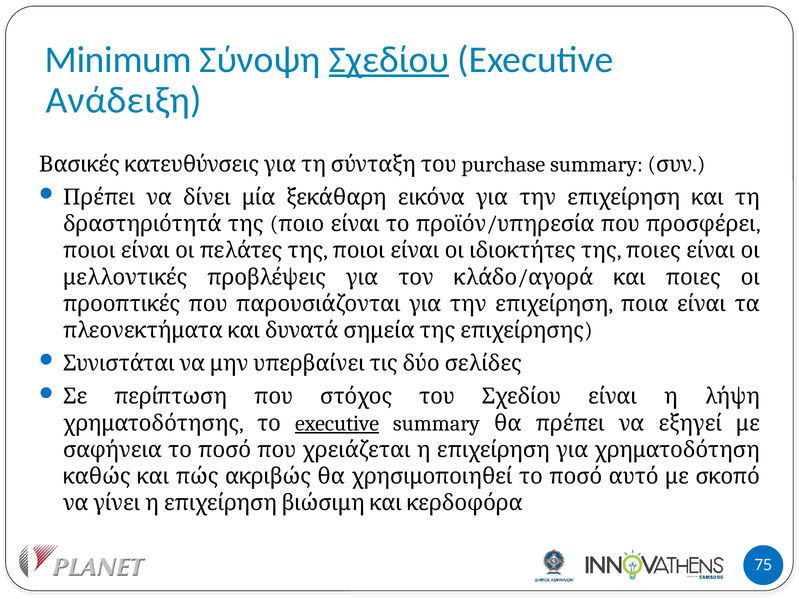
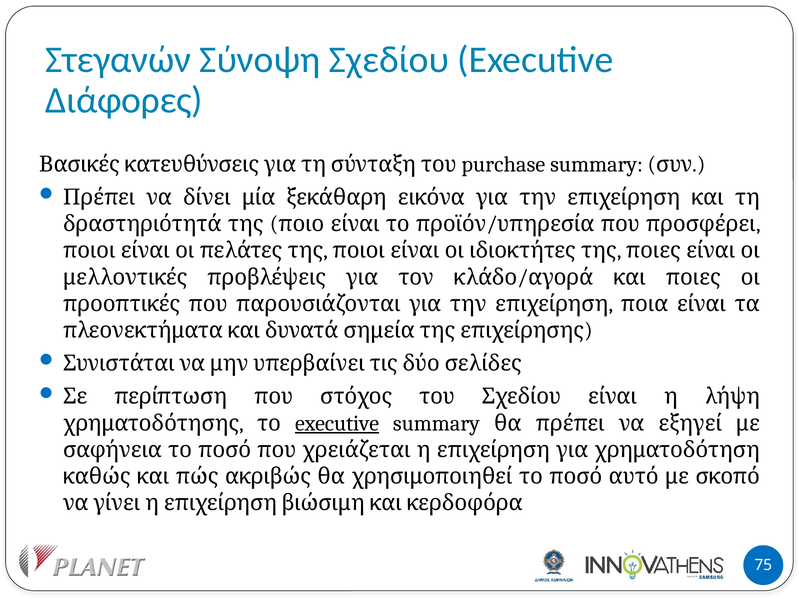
Minimum: Minimum -> Στεγανών (118, 60)
Σχεδίου underline: present -> none (389, 60)
Ανάδειξη: Ανάδειξη -> Διάφορες (124, 100)
